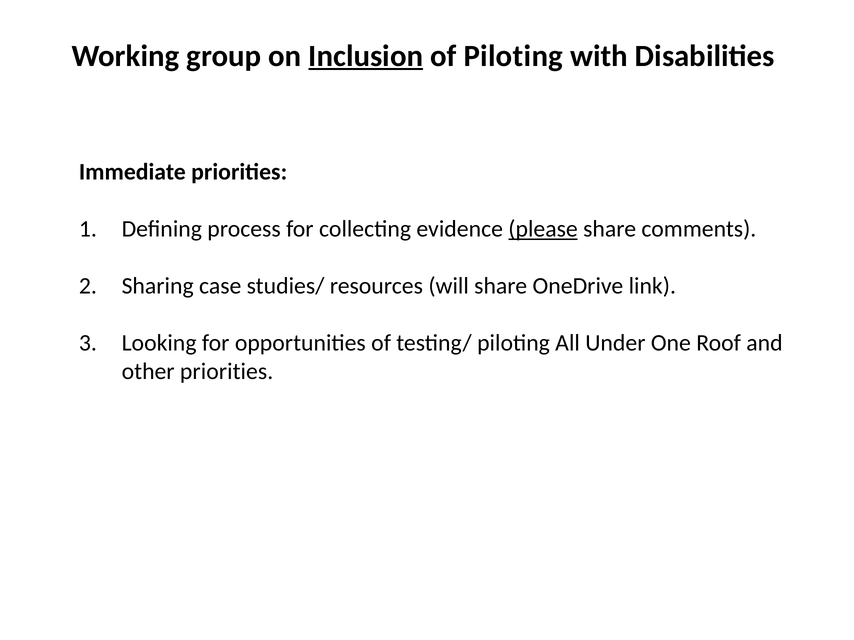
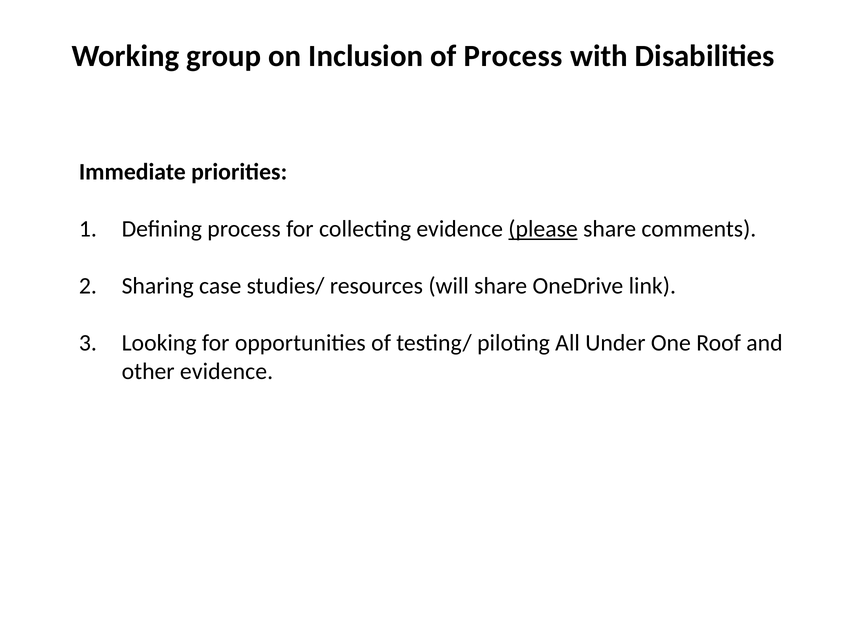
Inclusion underline: present -> none (366, 56)
of Piloting: Piloting -> Process (513, 56)
other priorities: priorities -> evidence (227, 372)
